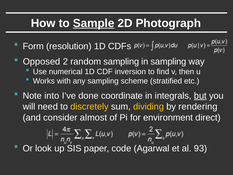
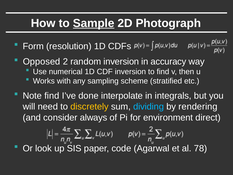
random sampling: sampling -> inversion (121, 62)
in sampling: sampling -> accuracy (168, 62)
Note into: into -> find (52, 96)
coordinate: coordinate -> interpolate (122, 96)
but underline: present -> none (200, 96)
dividing colour: yellow -> light blue (149, 106)
almost: almost -> always (94, 117)
93: 93 -> 78 (201, 148)
